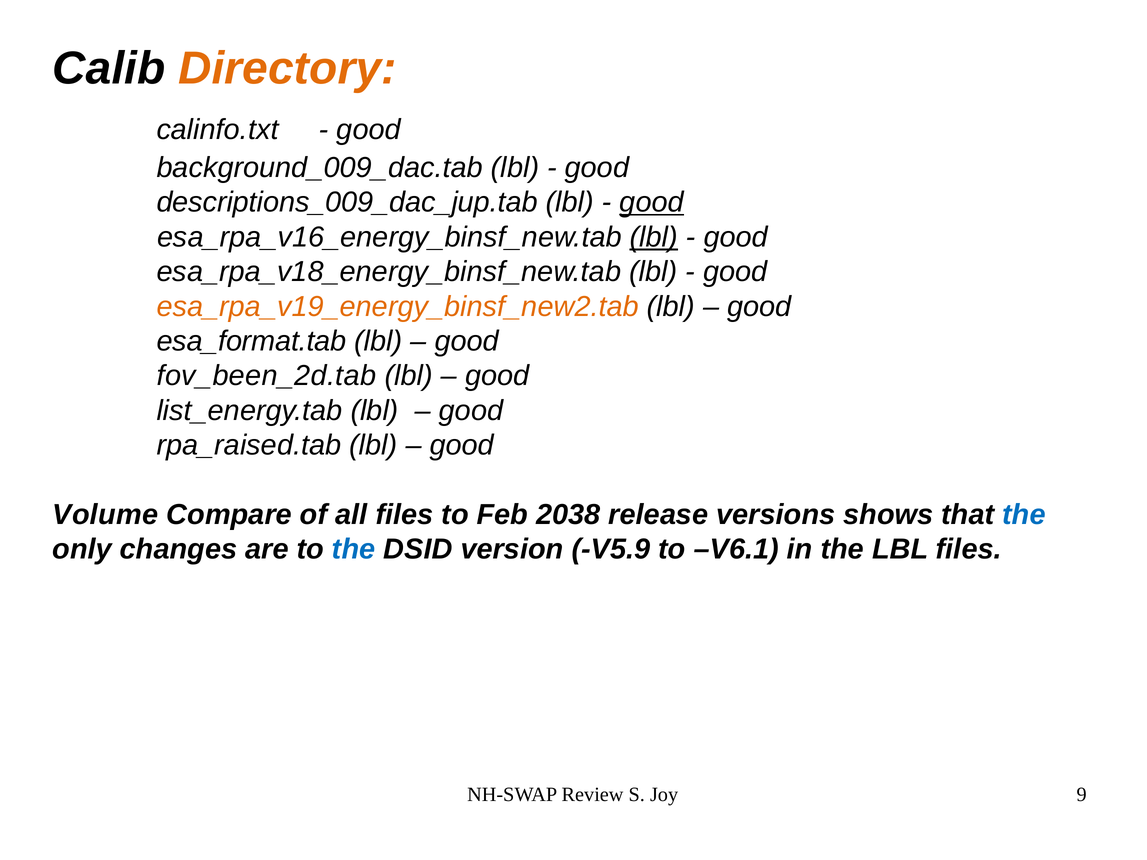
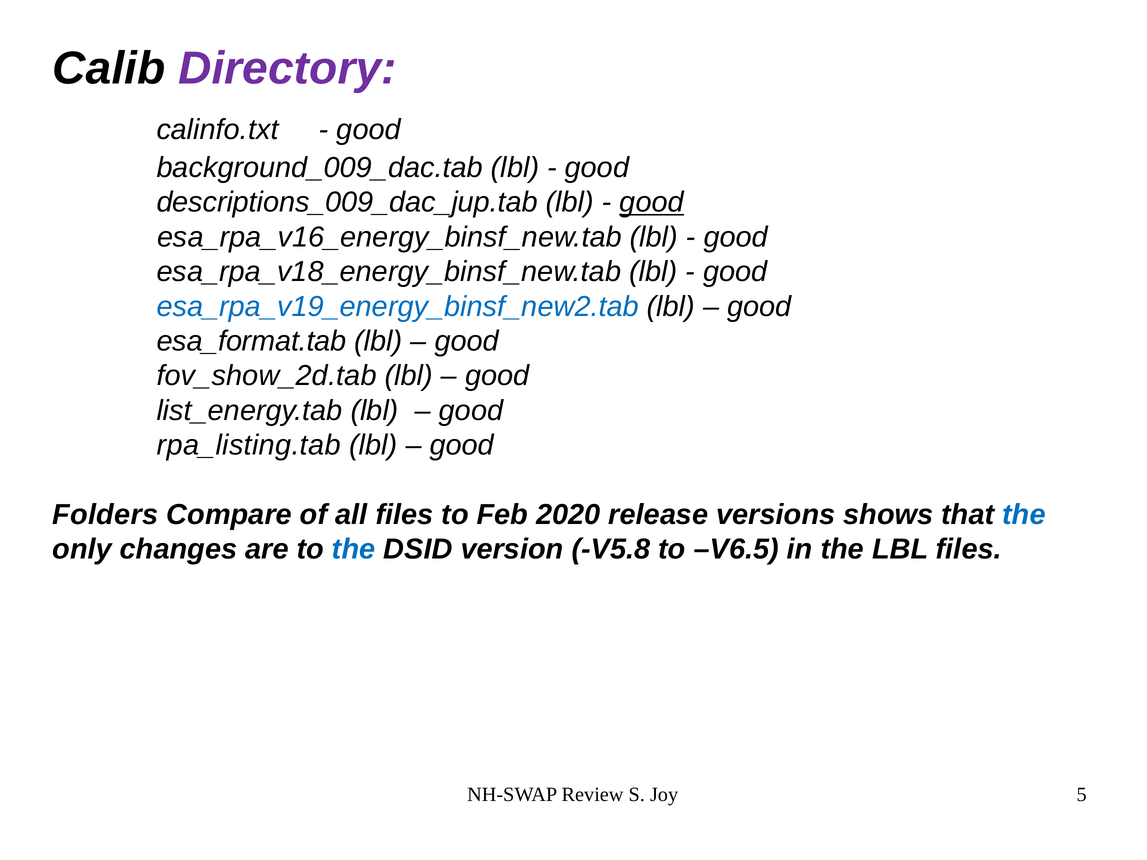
Directory colour: orange -> purple (287, 68)
lbl underline: present -> none (654, 237)
esa_rpa_v19_energy_binsf_new2.tab colour: orange -> blue (398, 307)
fov_been_2d.tab: fov_been_2d.tab -> fov_show_2d.tab (267, 376)
rpa_raised.tab: rpa_raised.tab -> rpa_listing.tab (249, 445)
Volume: Volume -> Folders (105, 515)
2038: 2038 -> 2020 (568, 515)
V5.9: V5.9 -> V5.8 (611, 549)
V6.1: V6.1 -> V6.5 (736, 549)
9: 9 -> 5 (1082, 795)
